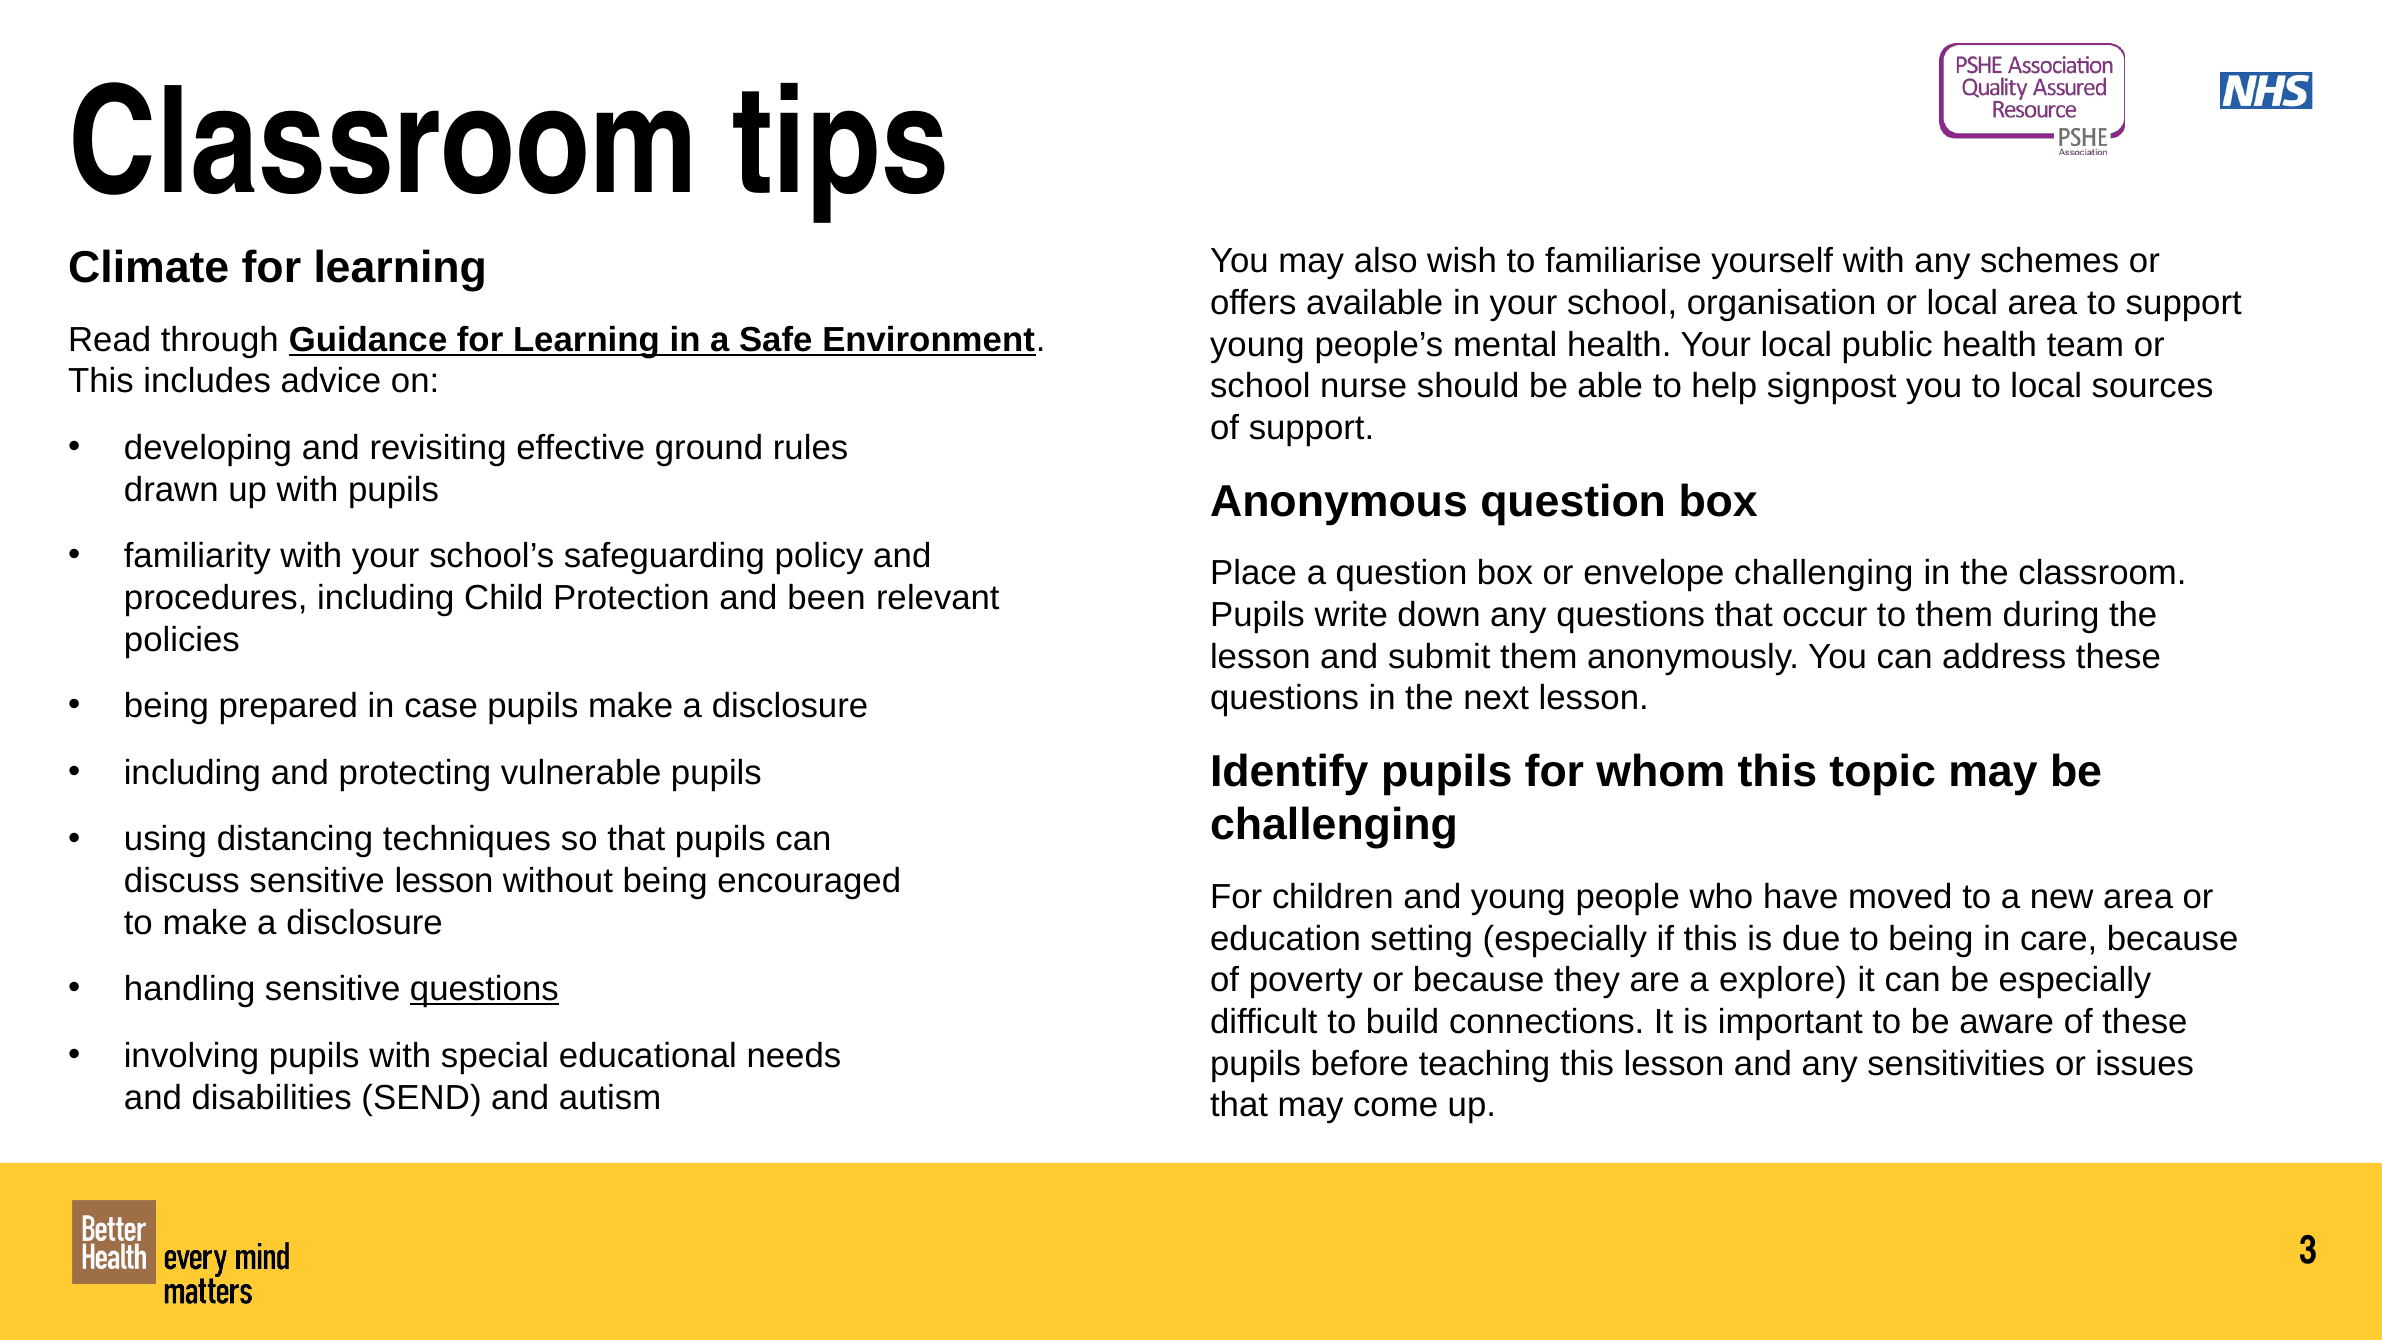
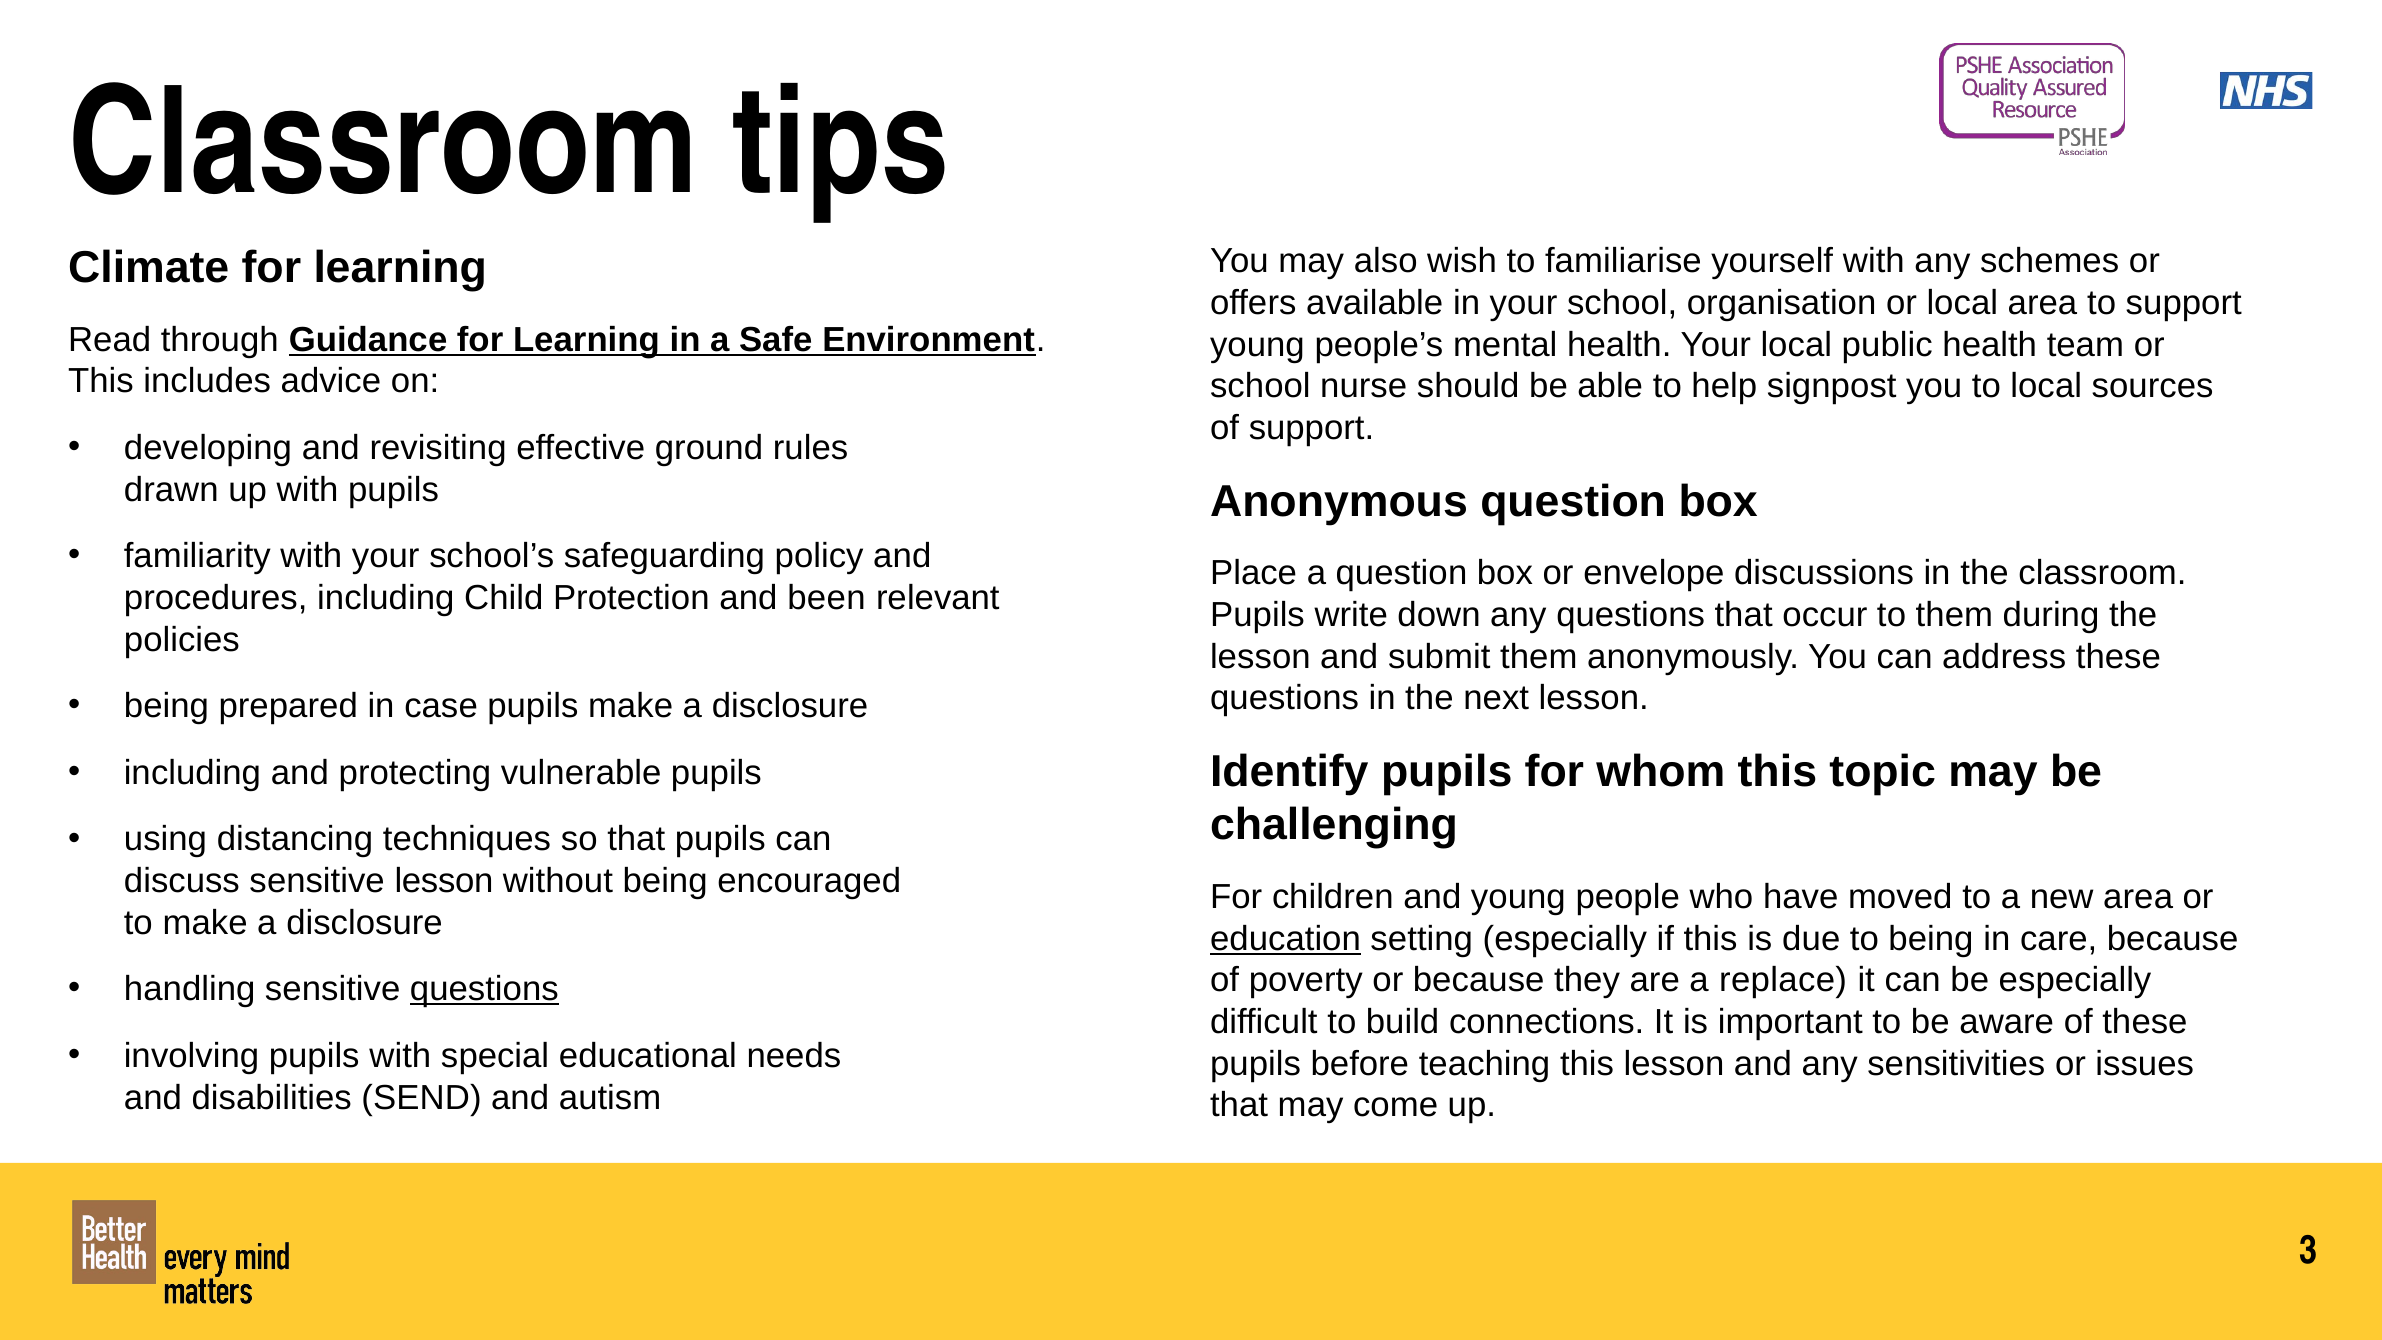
envelope challenging: challenging -> discussions (1824, 573)
education underline: none -> present (1286, 939)
explore: explore -> replace (1783, 980)
